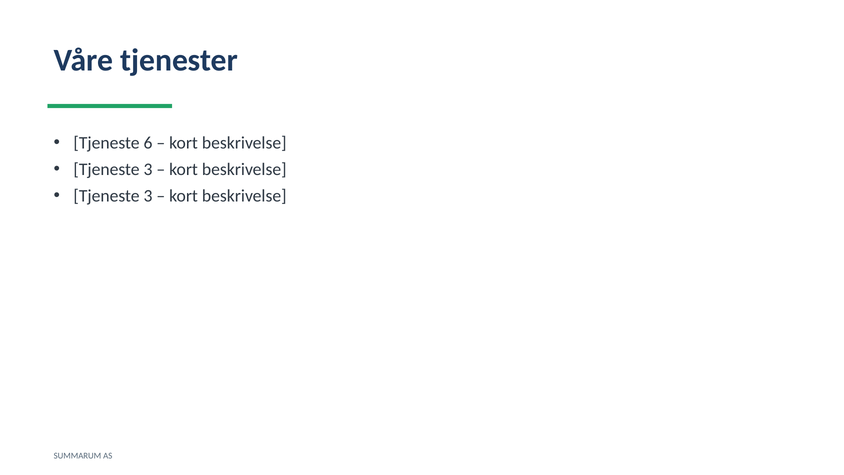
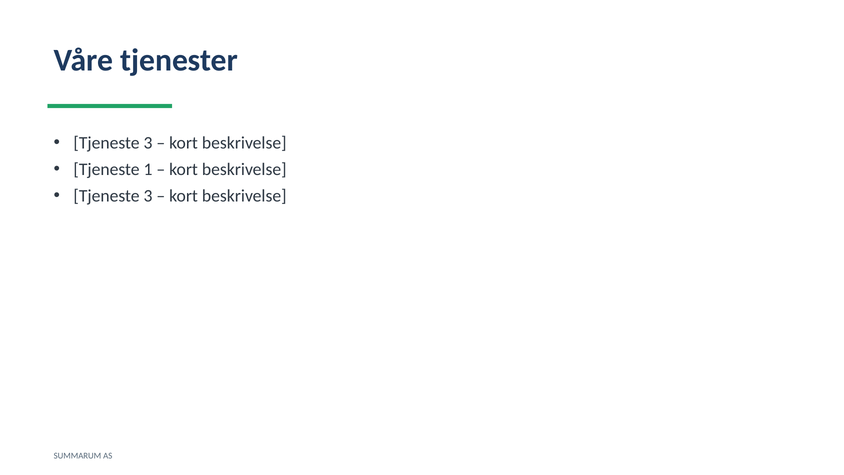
6: 6 -> 3 (148, 143)
3: 3 -> 1 (148, 169)
